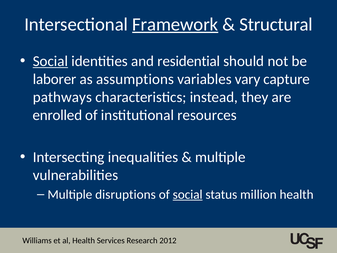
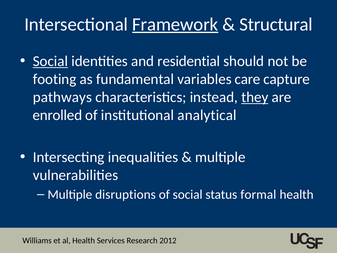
laborer: laborer -> footing (55, 79)
assumptions: assumptions -> fundamental (135, 79)
vary: vary -> care (248, 79)
they underline: none -> present (255, 97)
resources: resources -> analytical (207, 115)
social underline: present -> none (188, 194)
million: million -> formal (258, 194)
